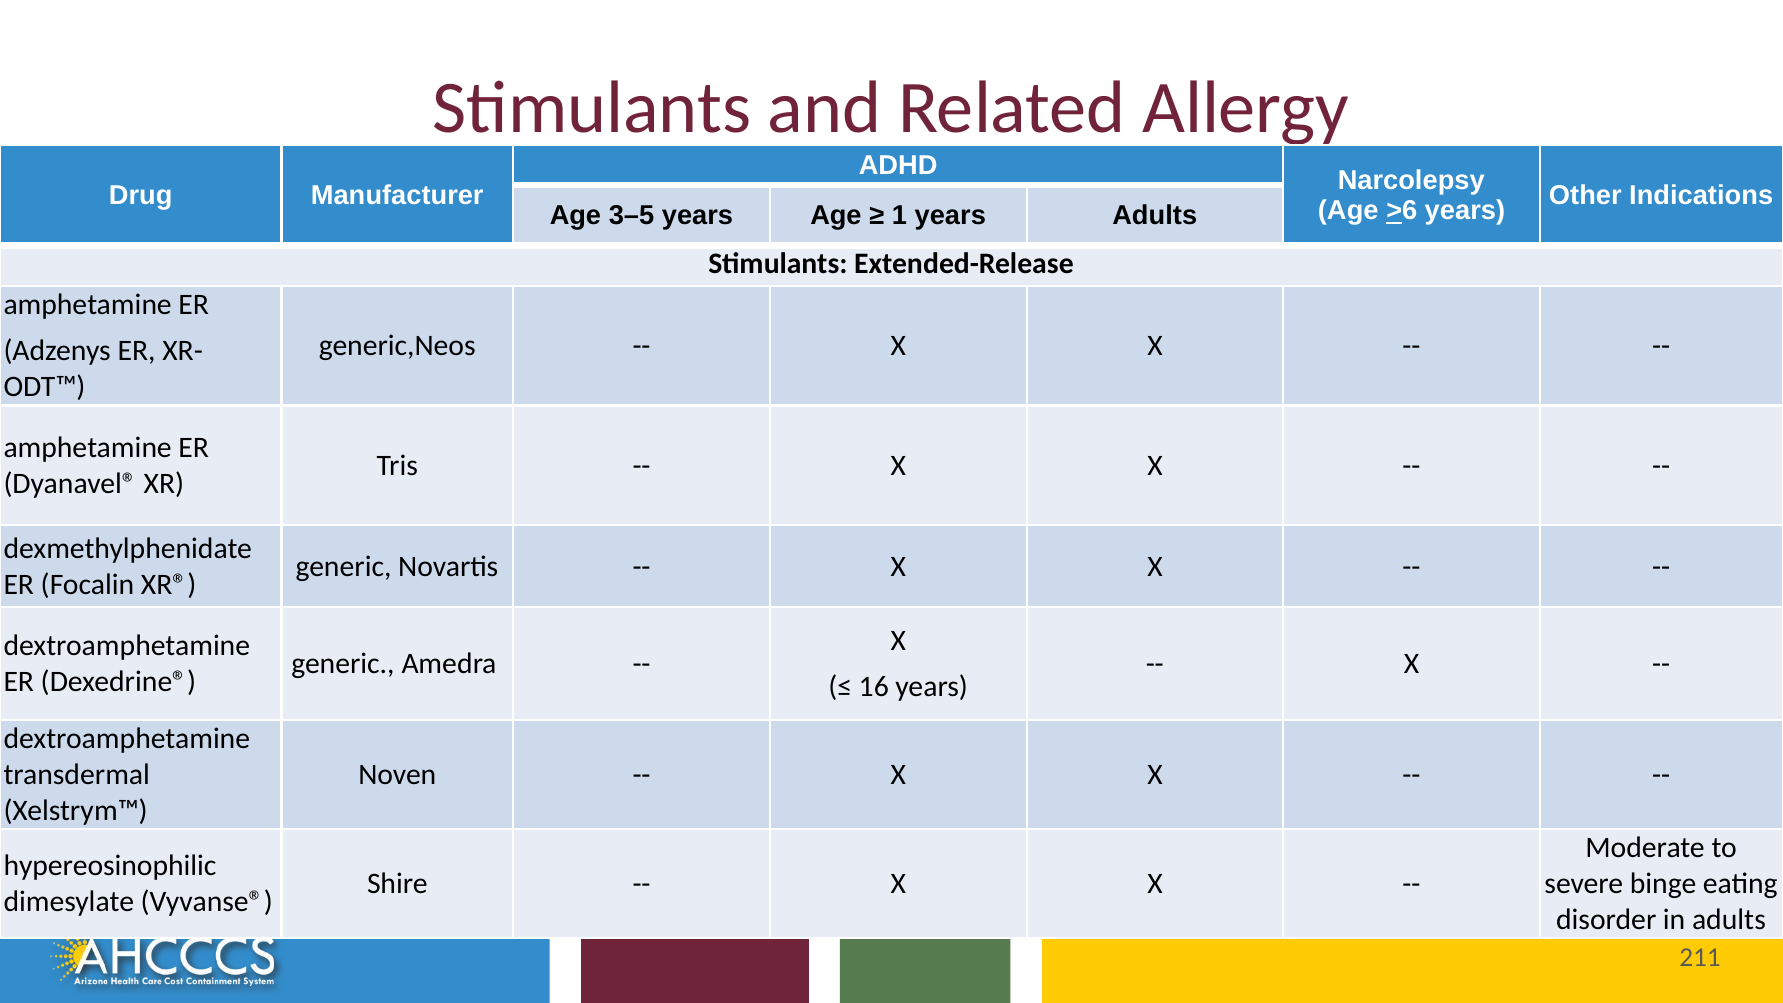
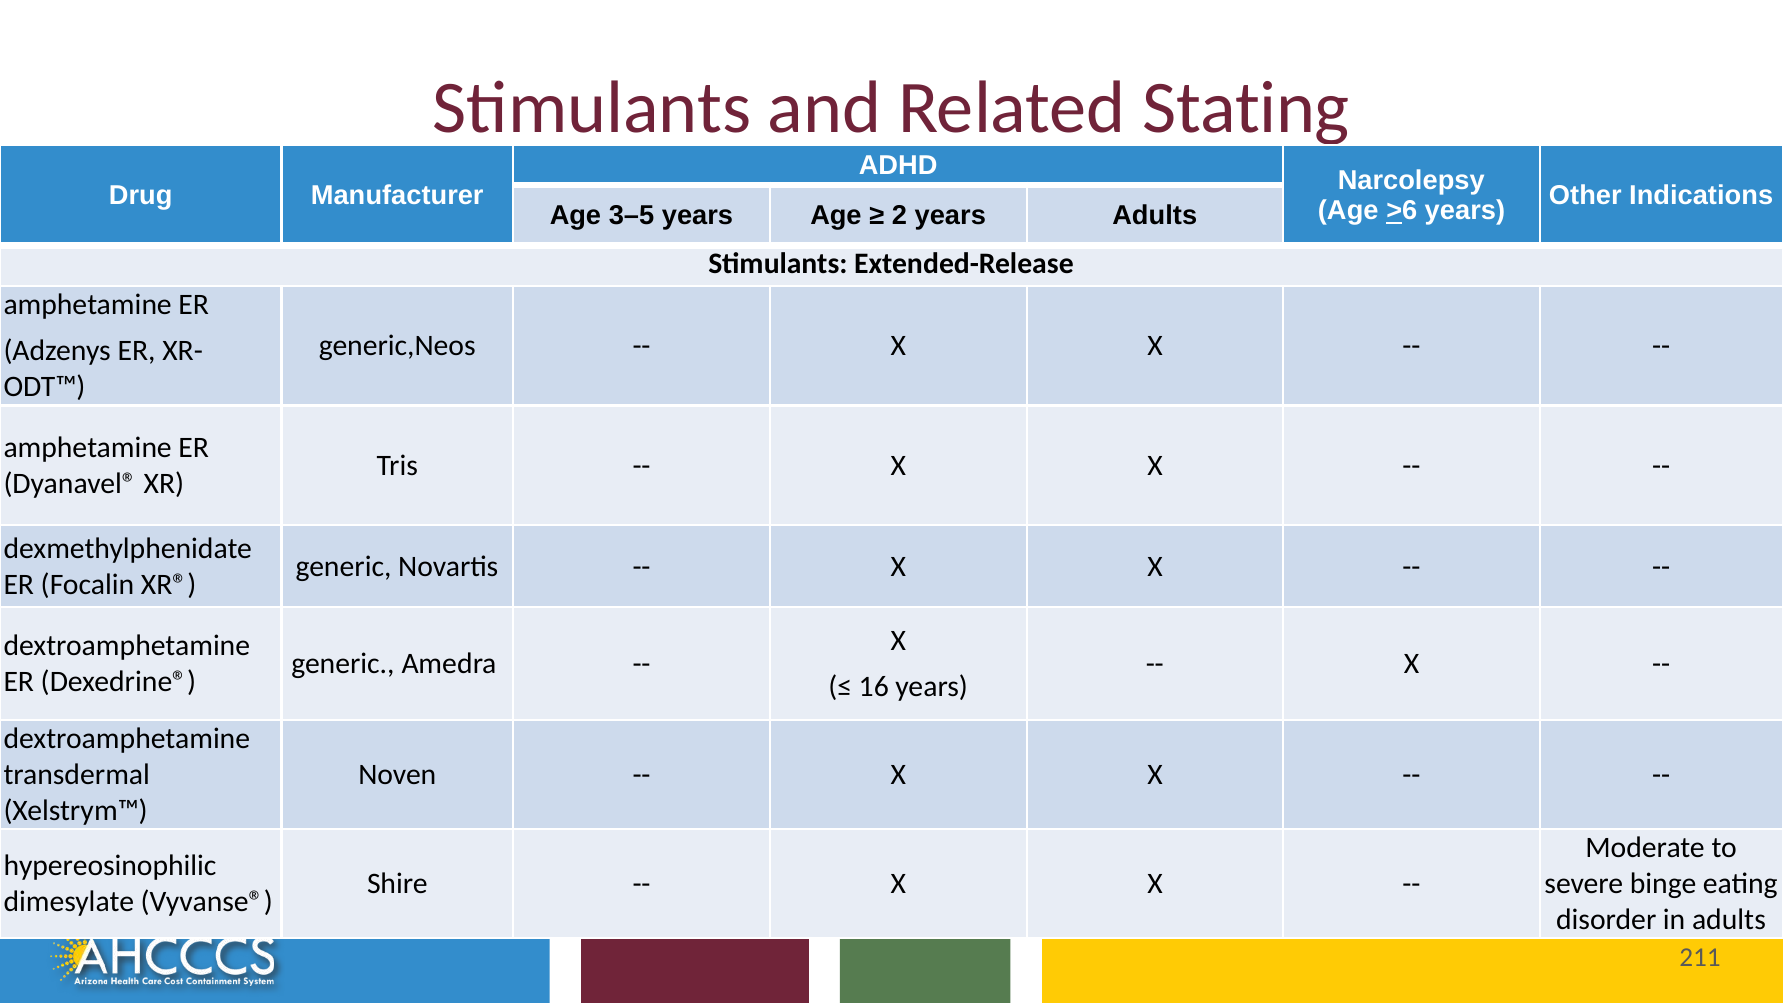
Allergy: Allergy -> Stating (1246, 108)
1: 1 -> 2 (899, 216)
